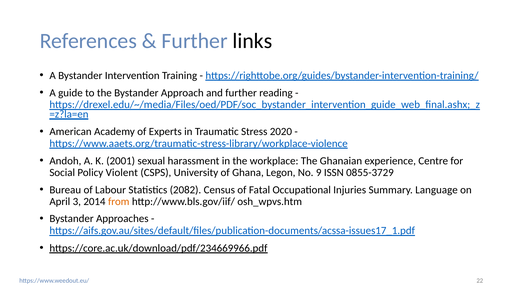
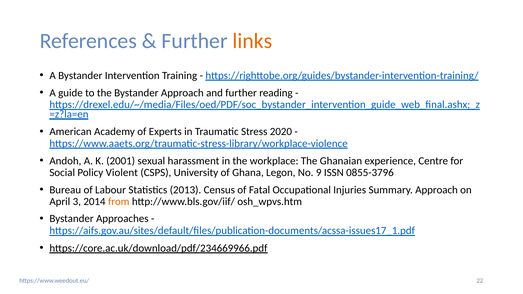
links colour: black -> orange (252, 41)
0855-3729: 0855-3729 -> 0855-3796 (370, 173)
2082: 2082 -> 2013 (185, 190)
Summary Language: Language -> Approach (437, 190)
